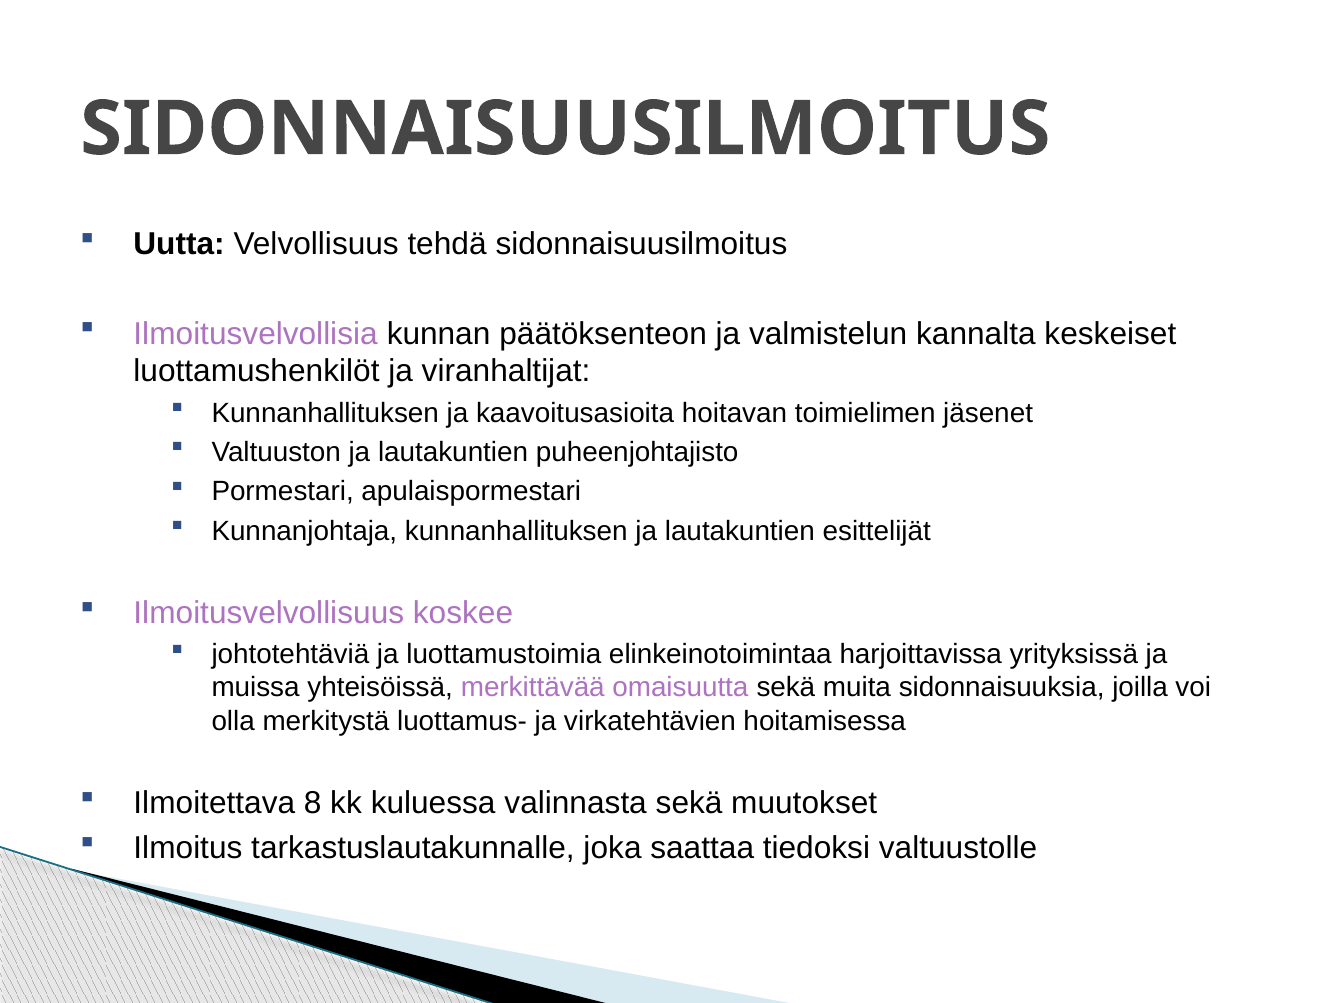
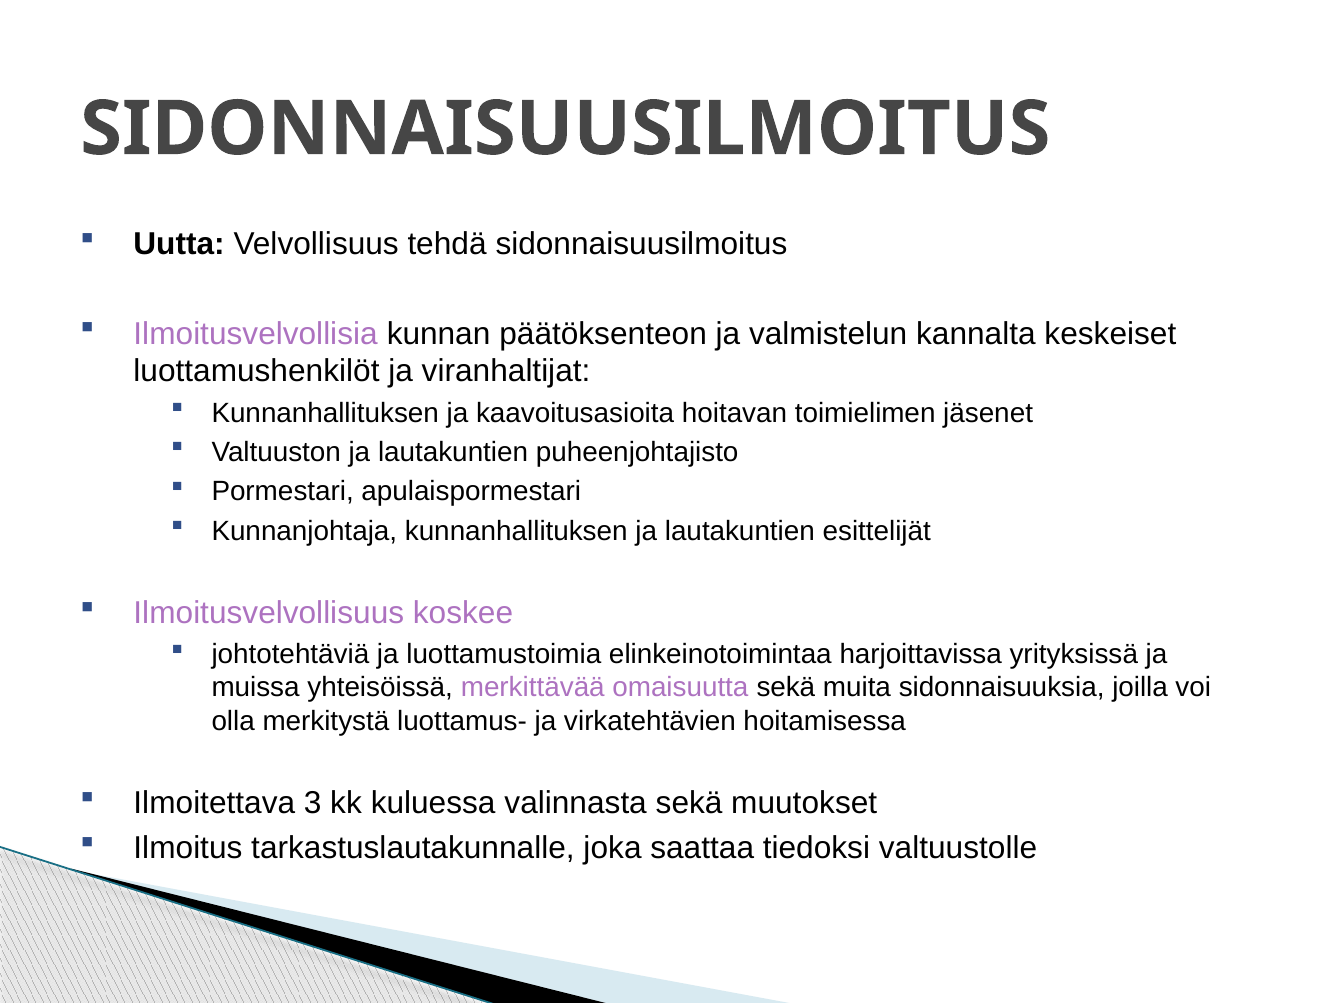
8: 8 -> 3 (313, 804)
